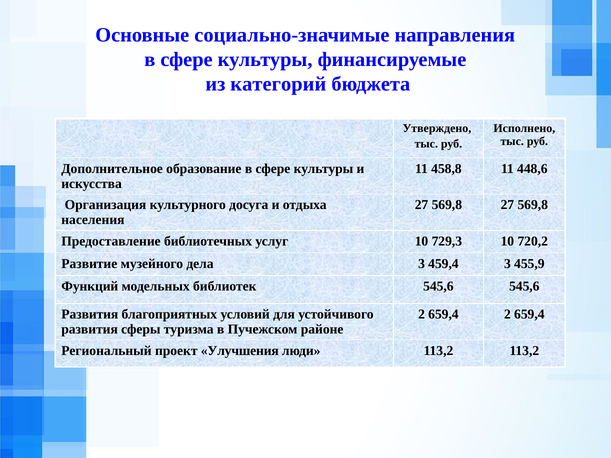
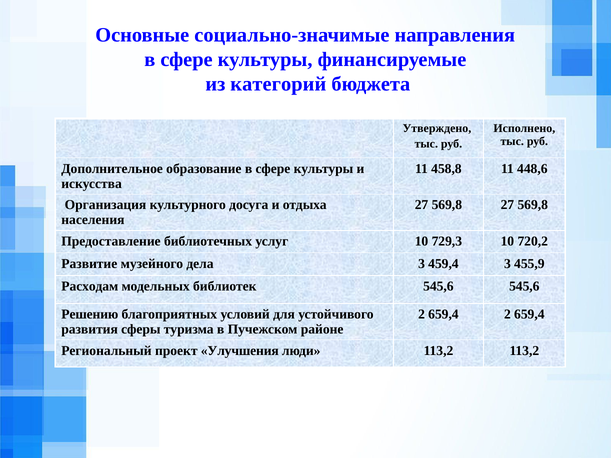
Функций: Функций -> Расходам (90, 286)
Развития: Развития -> Решению (90, 314)
